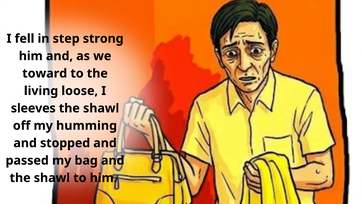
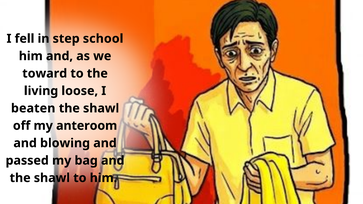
strong: strong -> school (103, 39)
sleeves: sleeves -> beaten (33, 108)
humming: humming -> anteroom (87, 126)
stopped: stopped -> blowing (65, 143)
